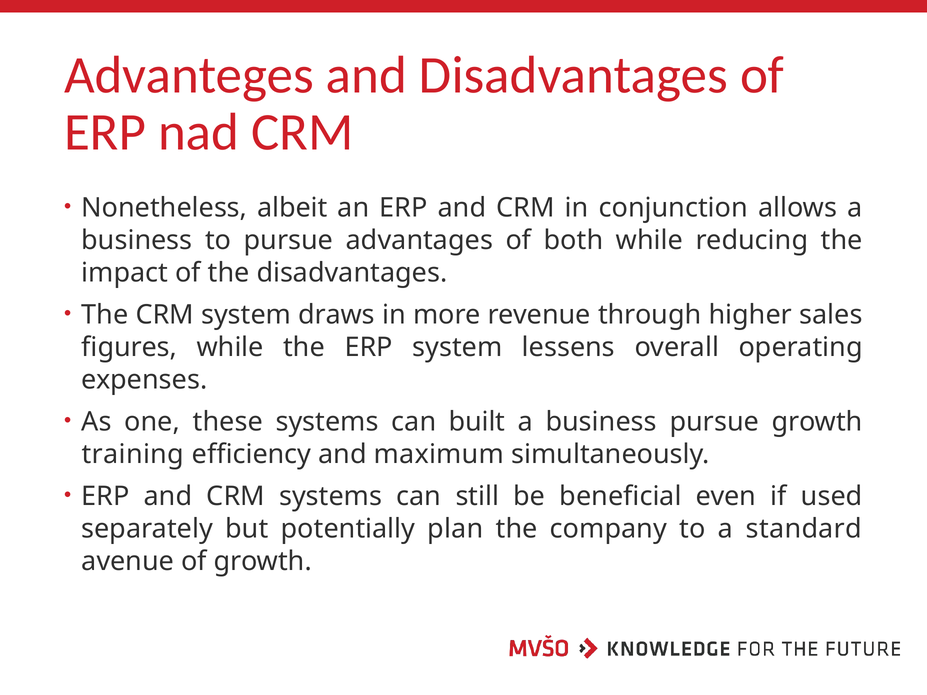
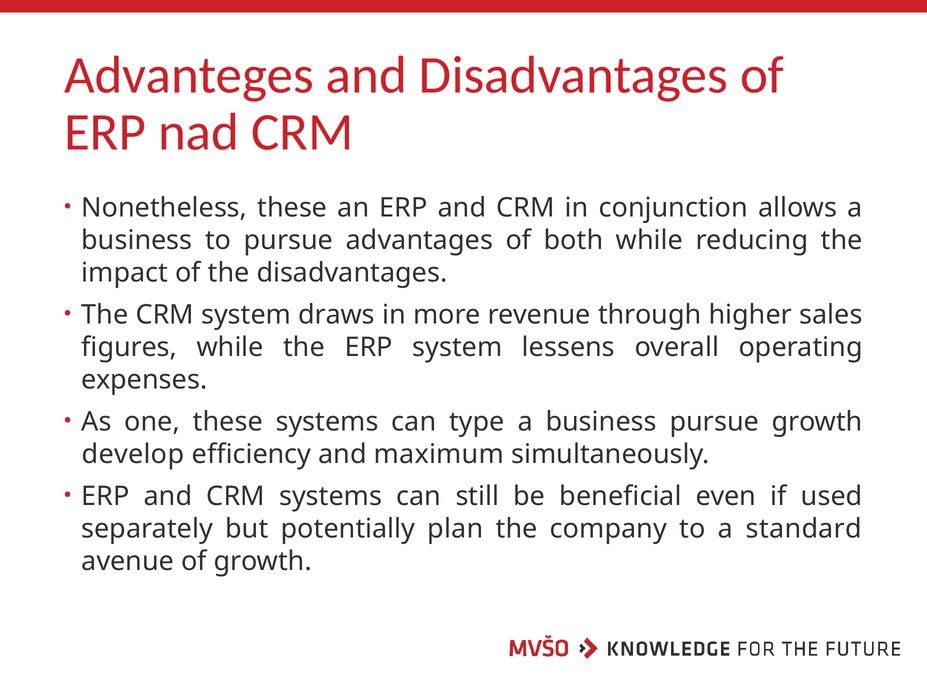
Nonetheless albeit: albeit -> these (292, 208)
built: built -> type (477, 422)
training: training -> develop (133, 454)
